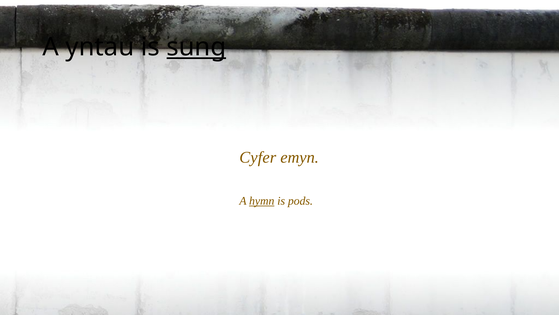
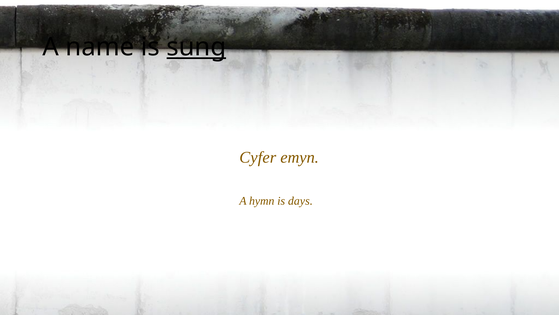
yntau: yntau -> name (100, 47)
hymn underline: present -> none (262, 201)
pods: pods -> days (300, 201)
